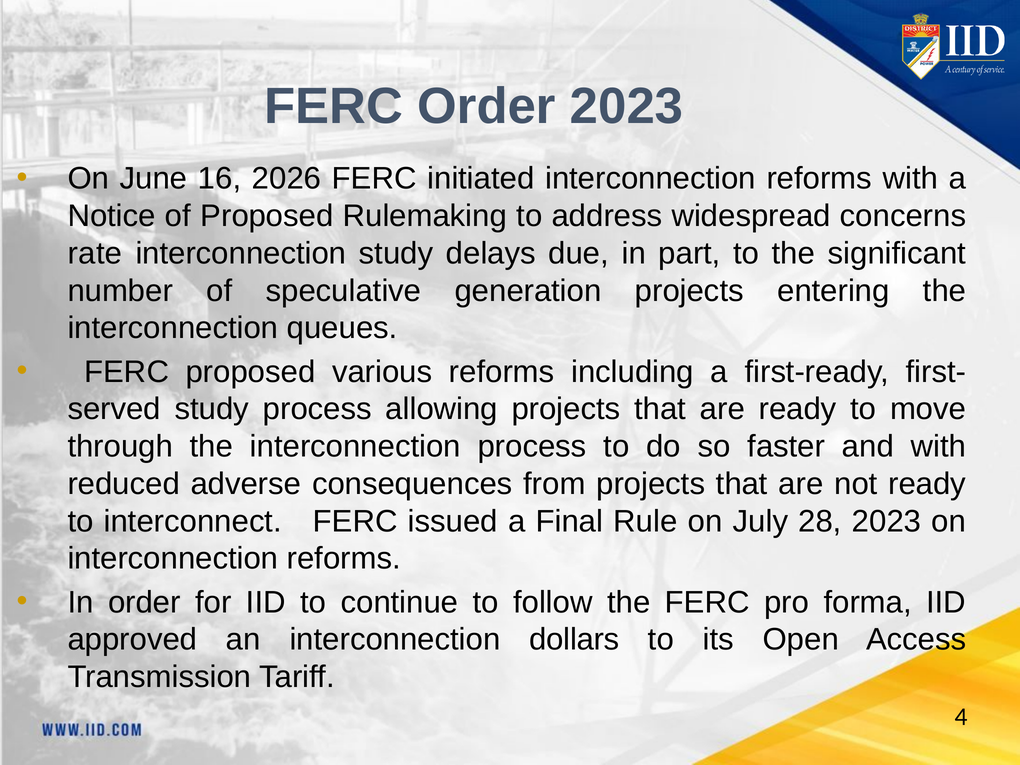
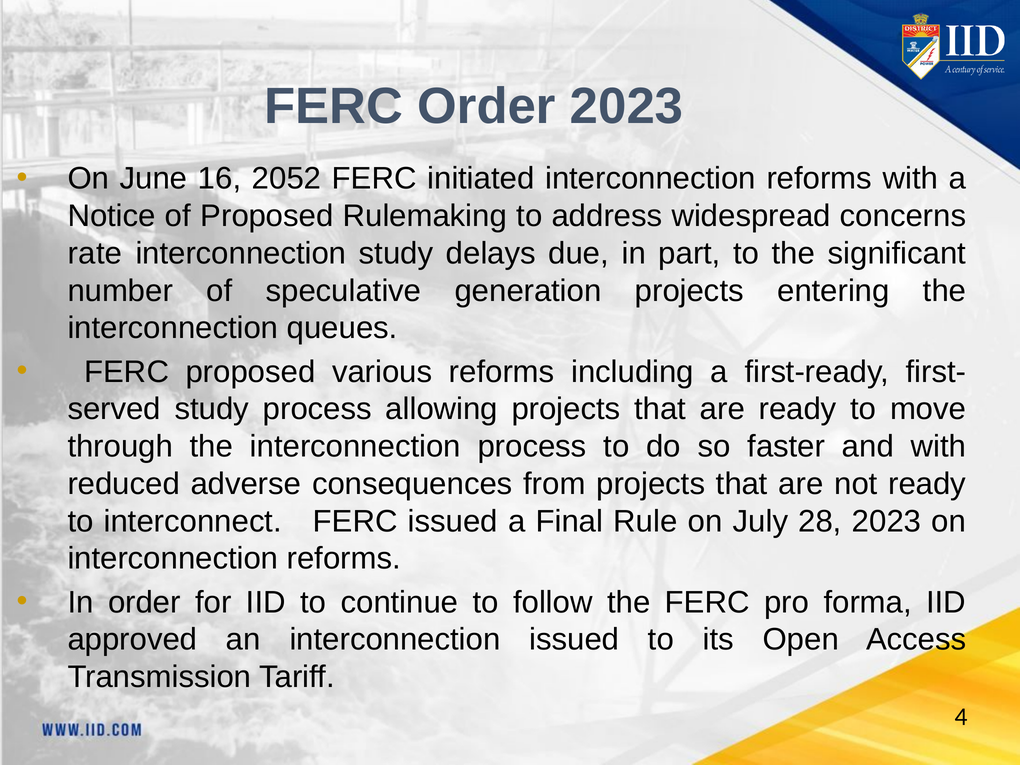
2026: 2026 -> 2052 (287, 179)
interconnection dollars: dollars -> issued (574, 640)
